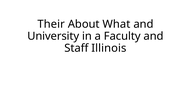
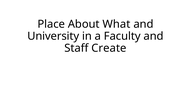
Their: Their -> Place (51, 24)
Illinois: Illinois -> Create (109, 48)
